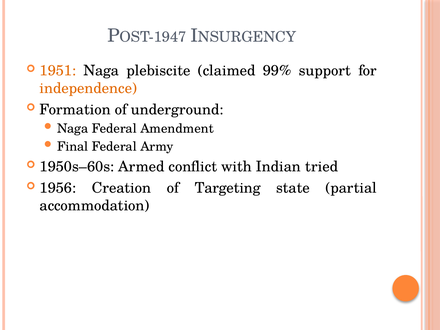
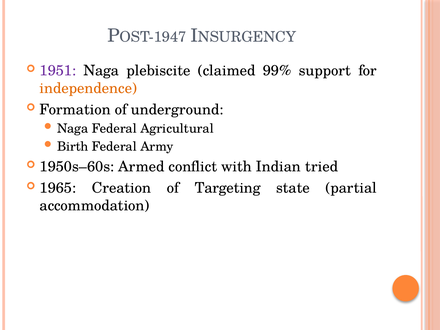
1951 colour: orange -> purple (58, 71)
Amendment: Amendment -> Agricultural (177, 128)
Final: Final -> Birth (73, 146)
1956: 1956 -> 1965 (58, 188)
